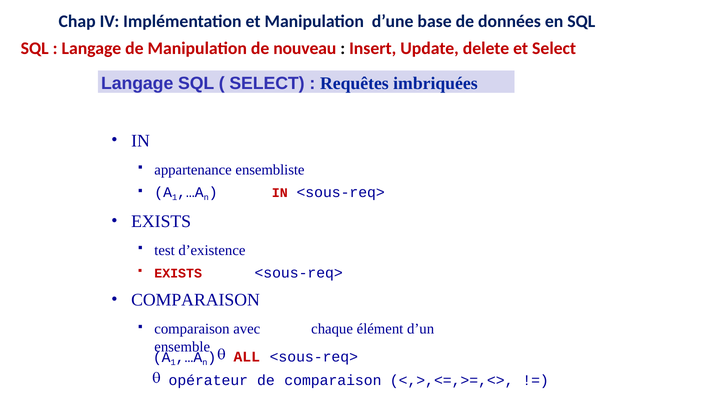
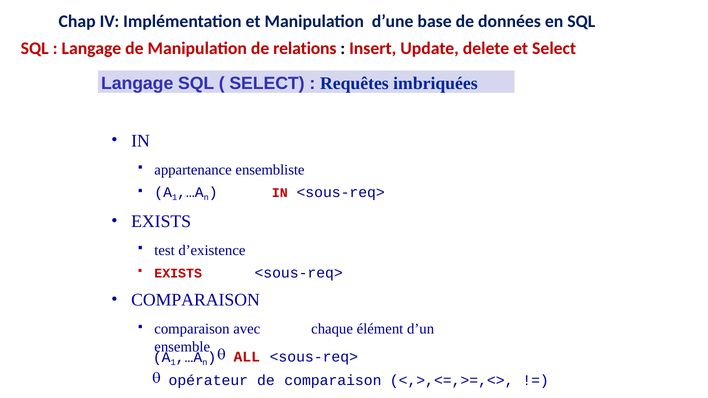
nouveau: nouveau -> relations (305, 48)
